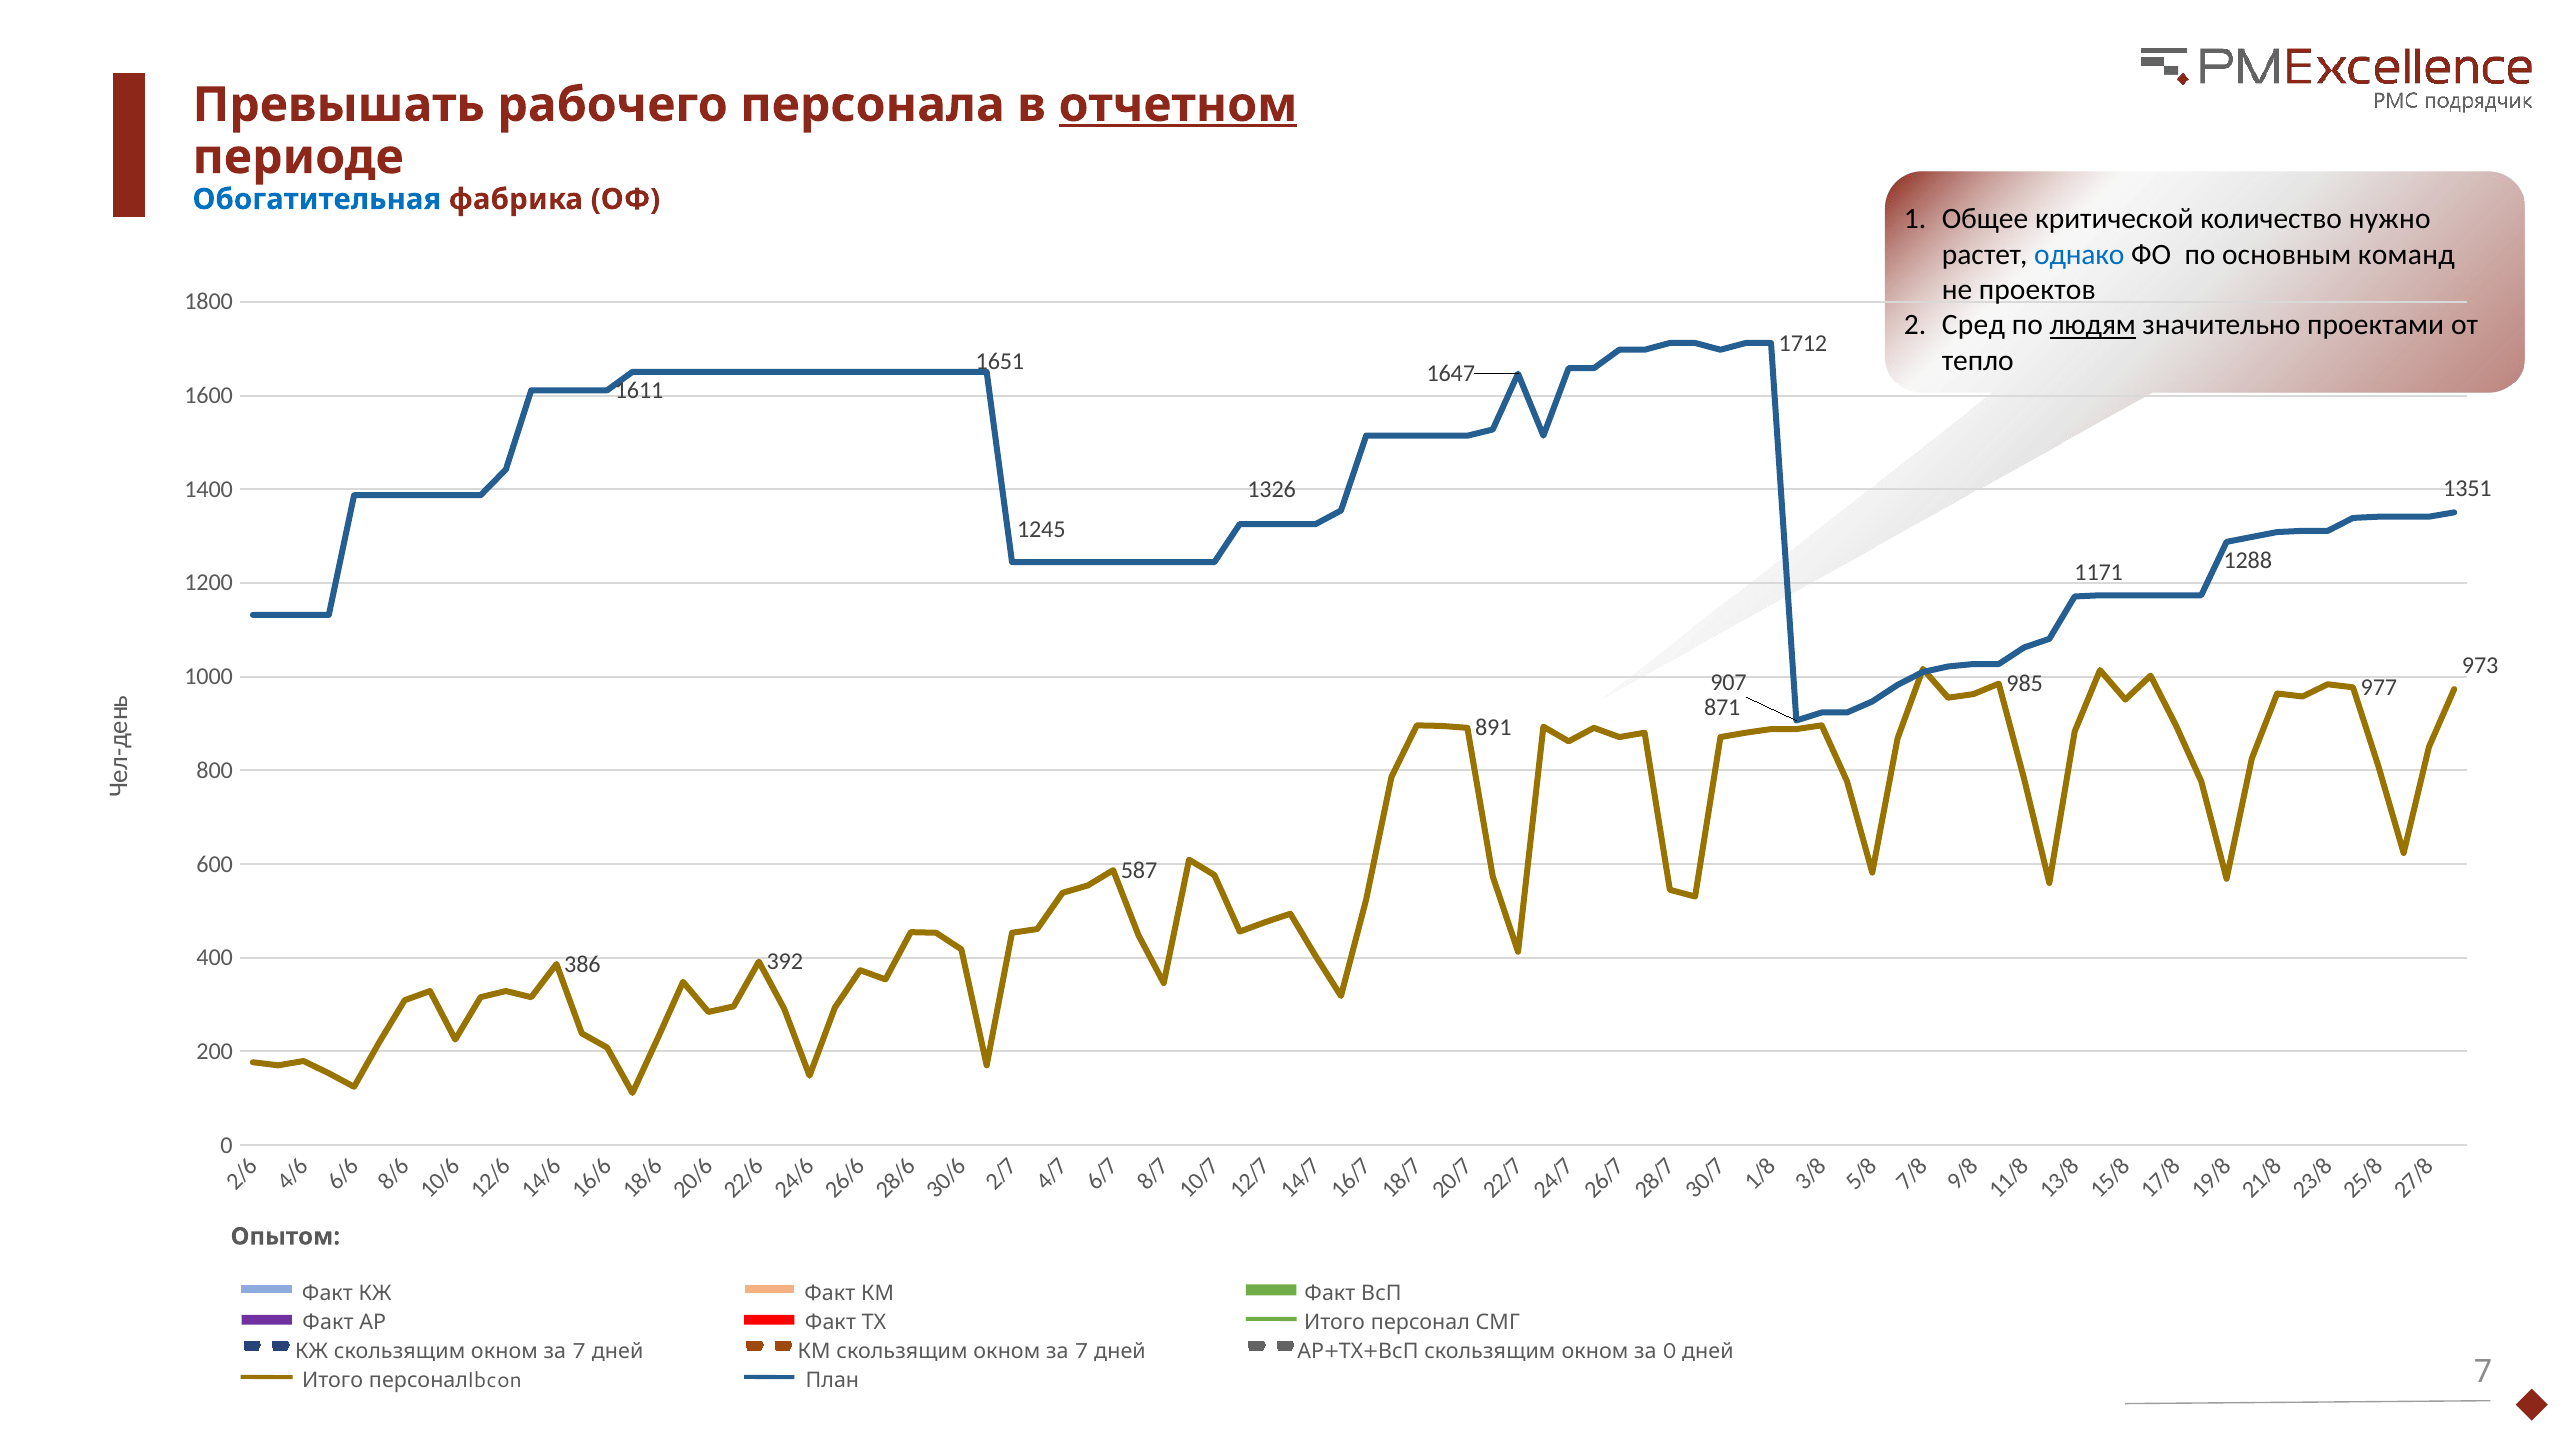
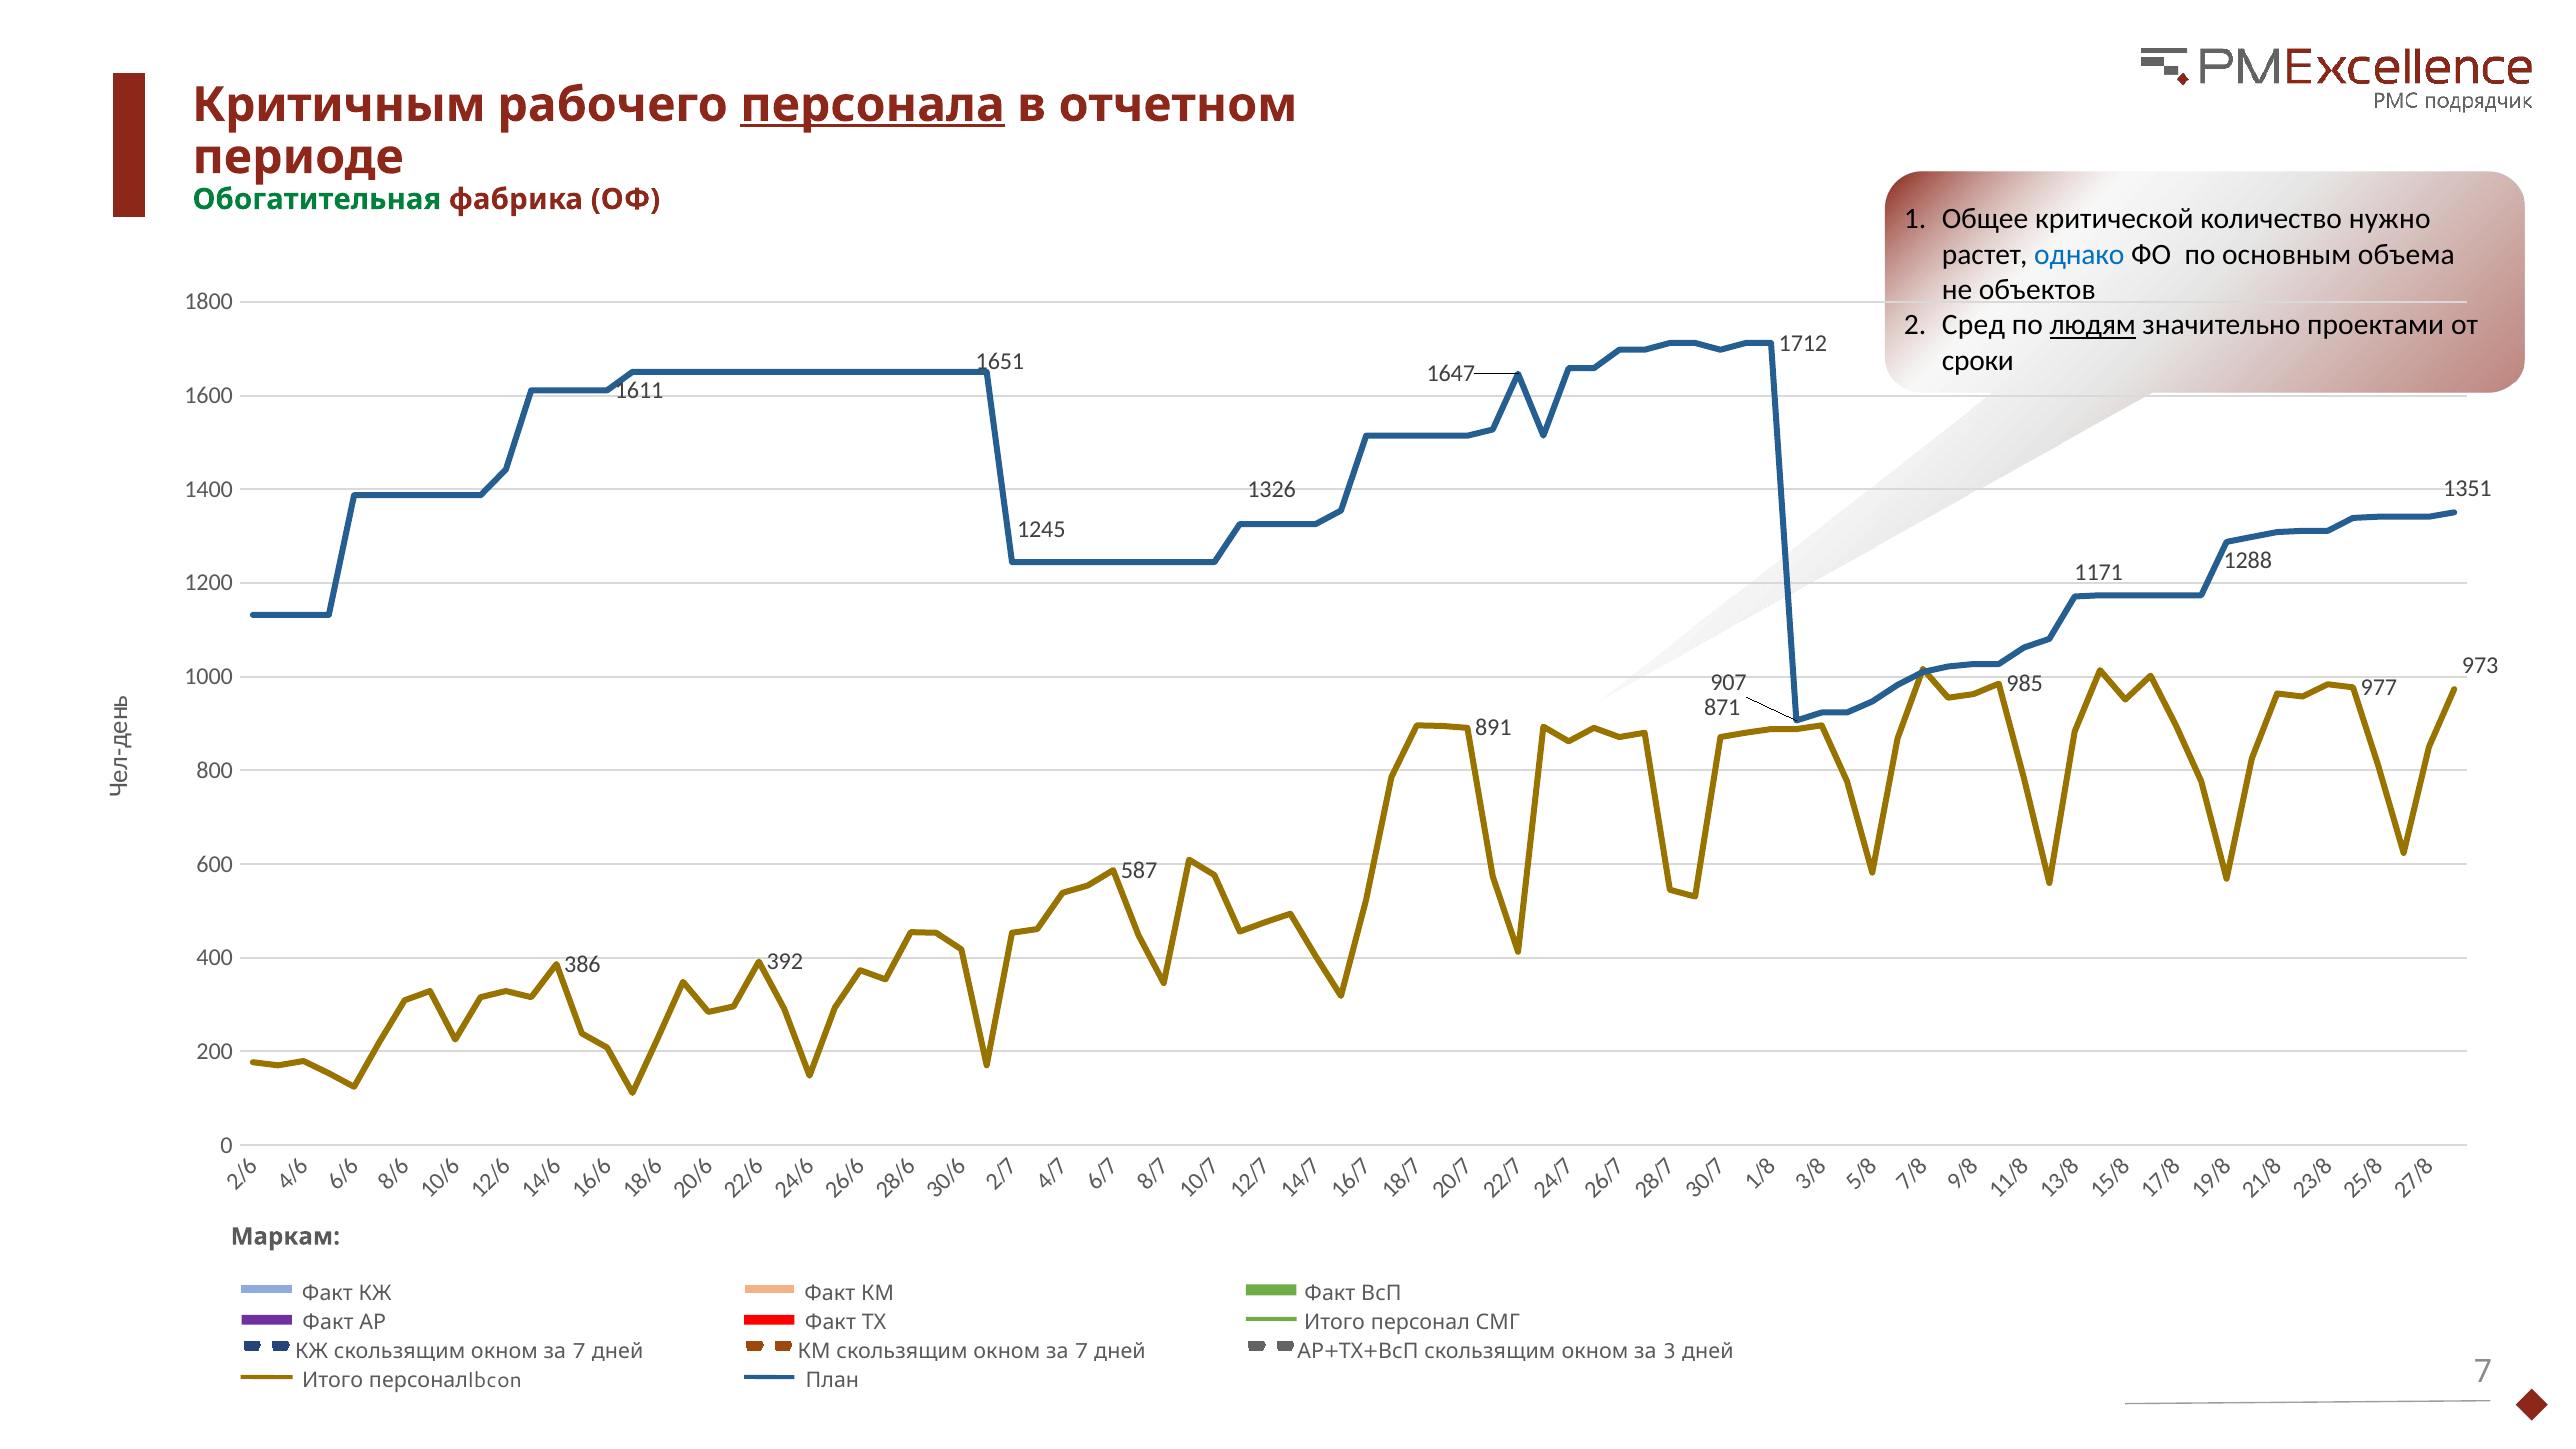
Превышать: Превышать -> Критичным (339, 105)
персонала underline: none -> present (873, 105)
отчетном underline: present -> none (1178, 105)
Обогатительная colour: blue -> green (317, 199)
команд: команд -> объема (2406, 254)
проектов: проектов -> объектов (2037, 290)
тепло: тепло -> сроки (1978, 361)
Опытом: Опытом -> Маркам (285, 1237)
0: 0 -> 3 (1670, 1351)
